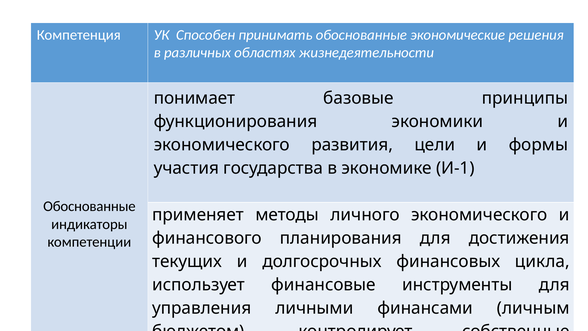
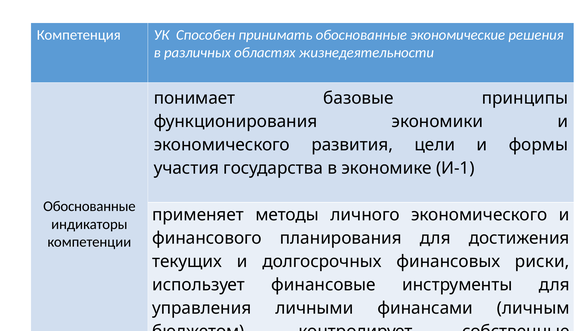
финансовых цикла: цикла -> риски (542, 261)
